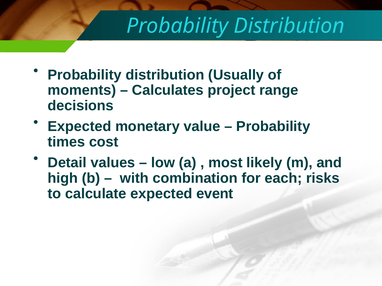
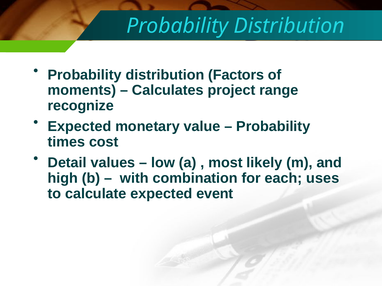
Usually: Usually -> Factors (236, 75)
decisions: decisions -> recognize (81, 106)
risks: risks -> uses (323, 179)
